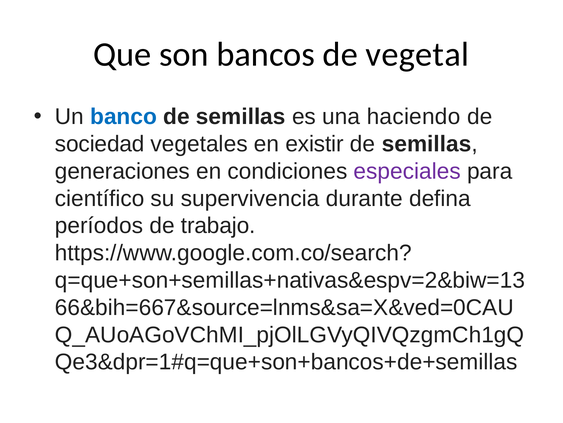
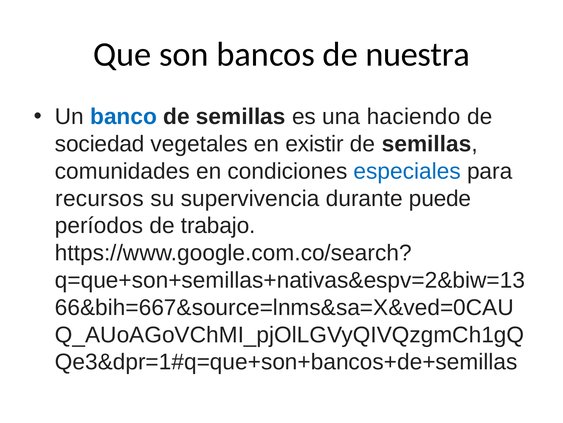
vegetal: vegetal -> nuestra (418, 55)
generaciones: generaciones -> comunidades (122, 171)
especiales colour: purple -> blue (407, 171)
científico: científico -> recursos (100, 198)
defina: defina -> puede (440, 198)
